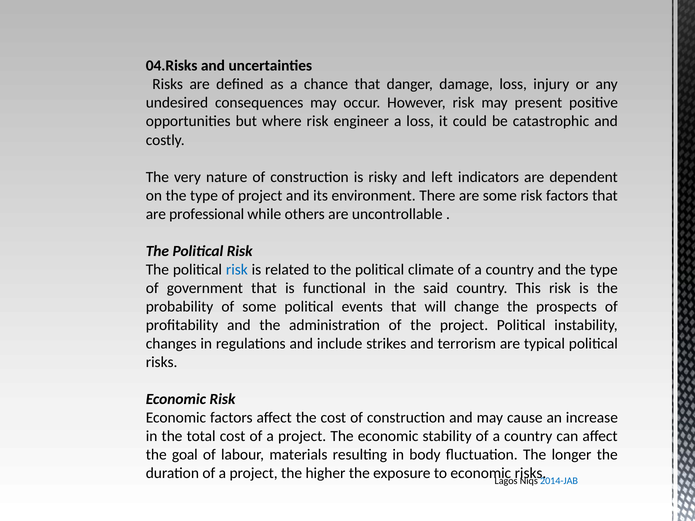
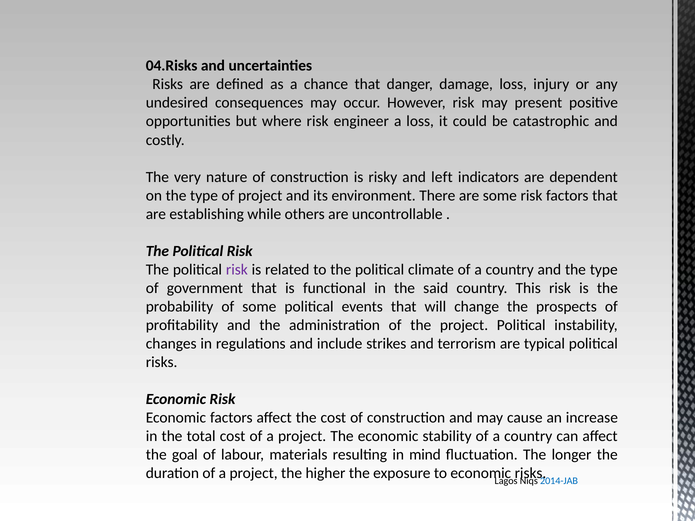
professional: professional -> establishing (207, 214)
risk colour: blue -> purple (237, 270)
body: body -> mind (425, 455)
